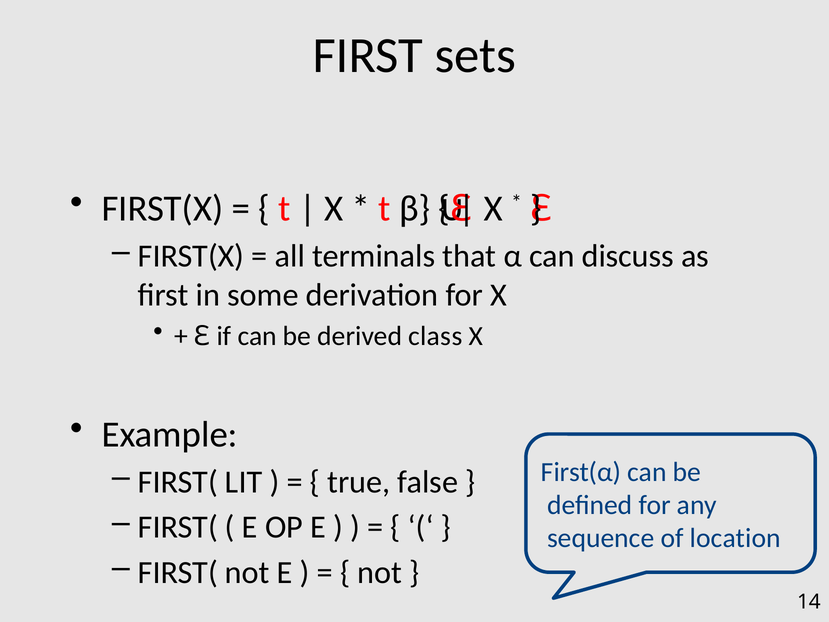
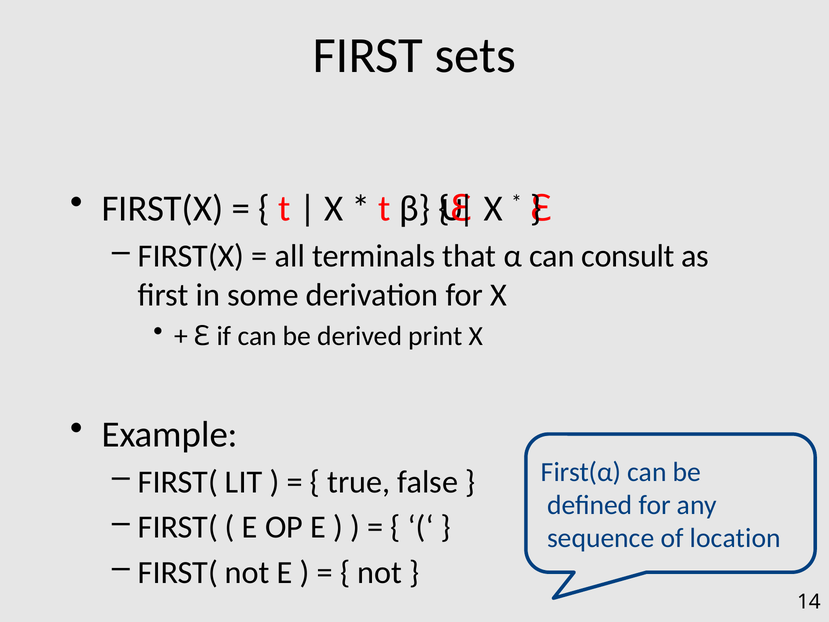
discuss: discuss -> consult (628, 256)
class: class -> print (435, 336)
